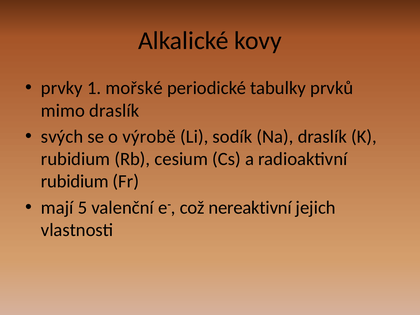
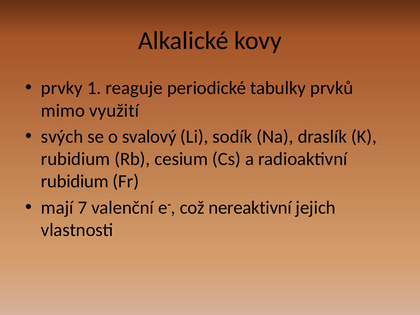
mořské: mořské -> reaguje (134, 88)
mimo draslík: draslík -> využití (114, 111)
výrobě: výrobě -> svalový (149, 137)
5: 5 -> 7 (82, 208)
